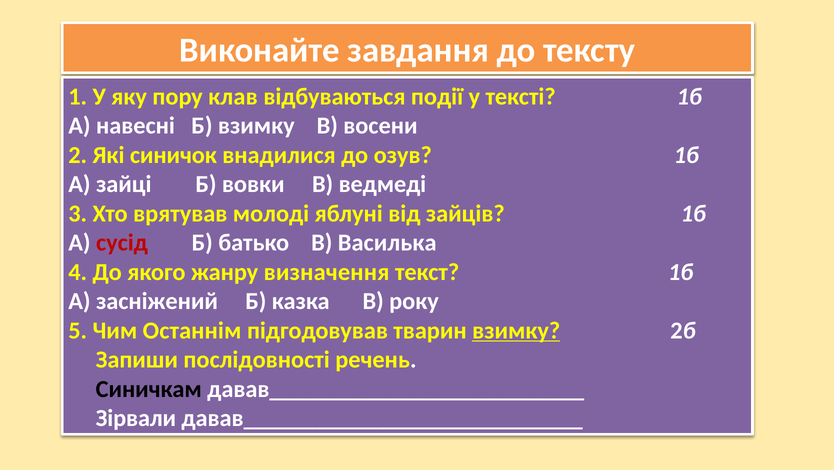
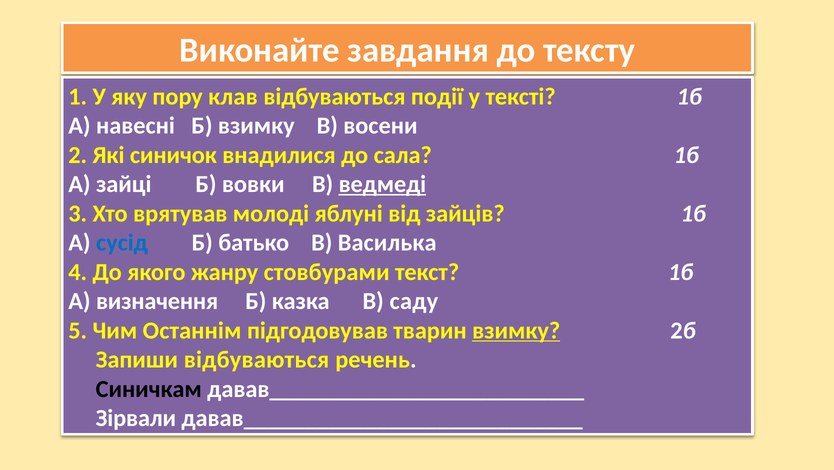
озув: озув -> сала (403, 155)
ведмеді underline: none -> present (382, 184)
сусід colour: red -> blue (122, 243)
визначення: визначення -> стовбурами (327, 272)
засніжений: засніжений -> визначення (157, 301)
року: року -> саду (414, 301)
Запиши послідовності: послідовності -> відбуваються (256, 359)
